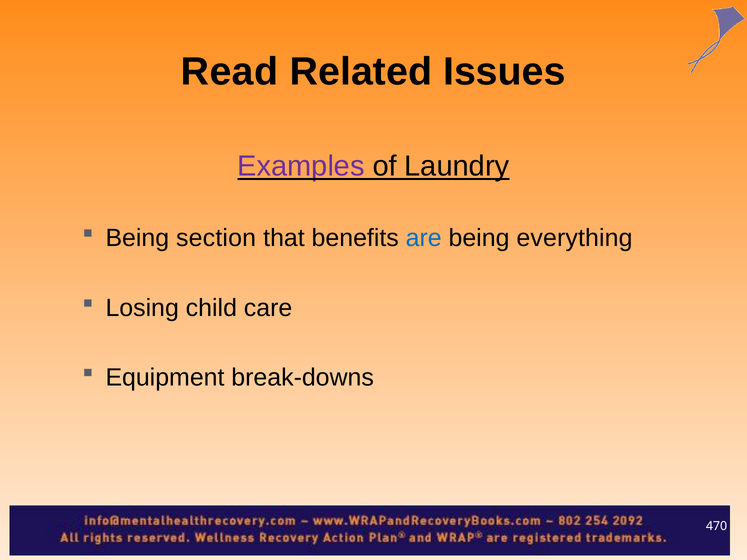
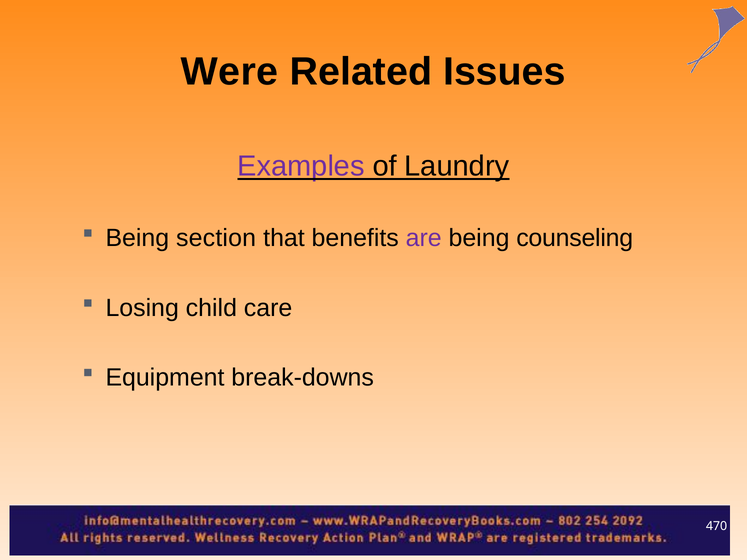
Read: Read -> Were (230, 72)
are colour: blue -> purple (424, 238)
everything: everything -> counseling (575, 238)
